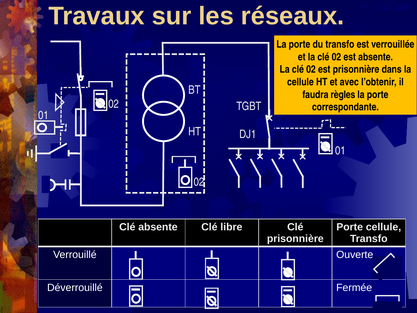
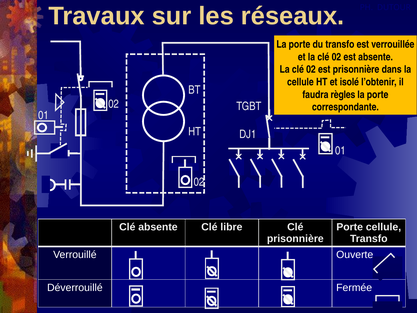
avec: avec -> isolé (349, 82)
